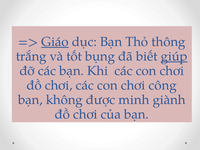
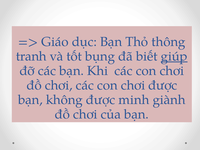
Giáo underline: present -> none (55, 42)
trắng: trắng -> tranh (31, 56)
chơi công: công -> được (163, 85)
